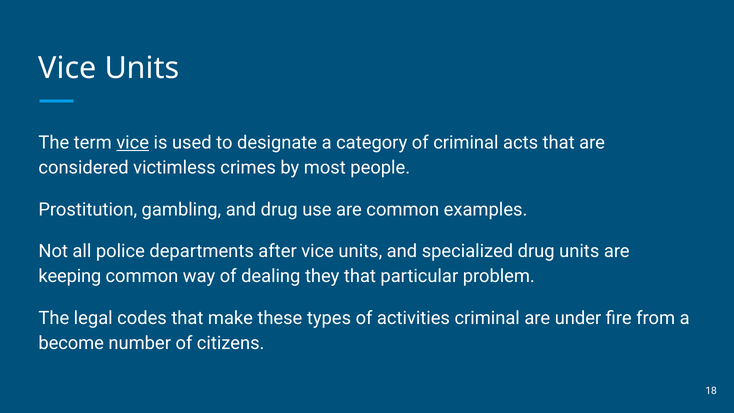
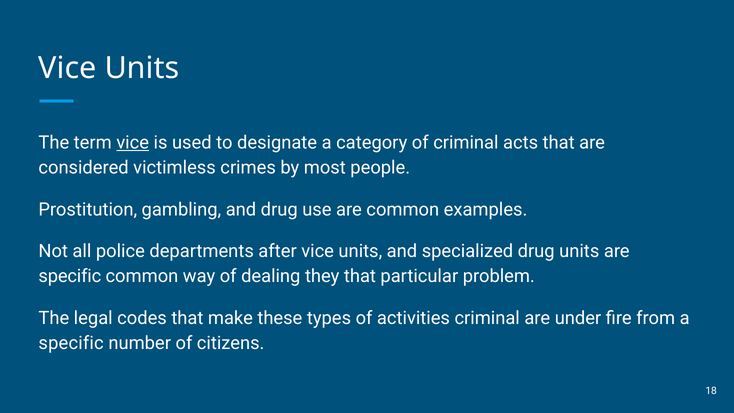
keeping: keeping -> specific (70, 276)
become: become -> specific (71, 343)
